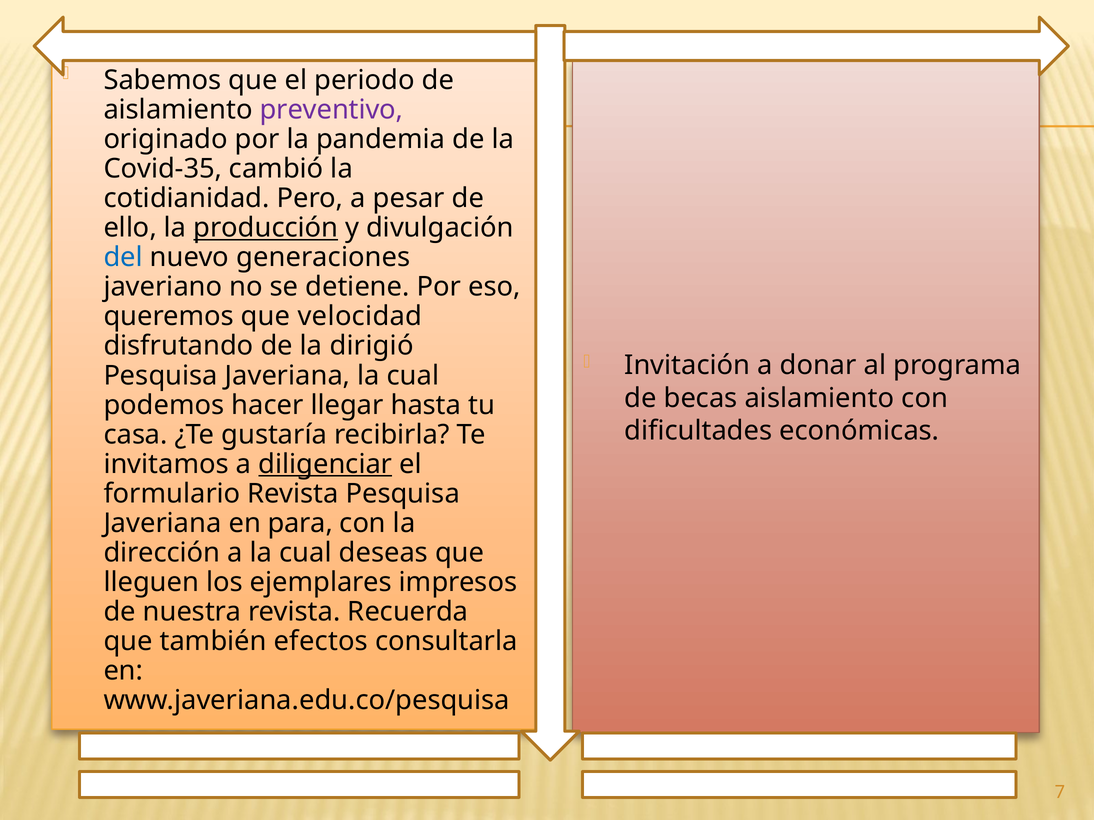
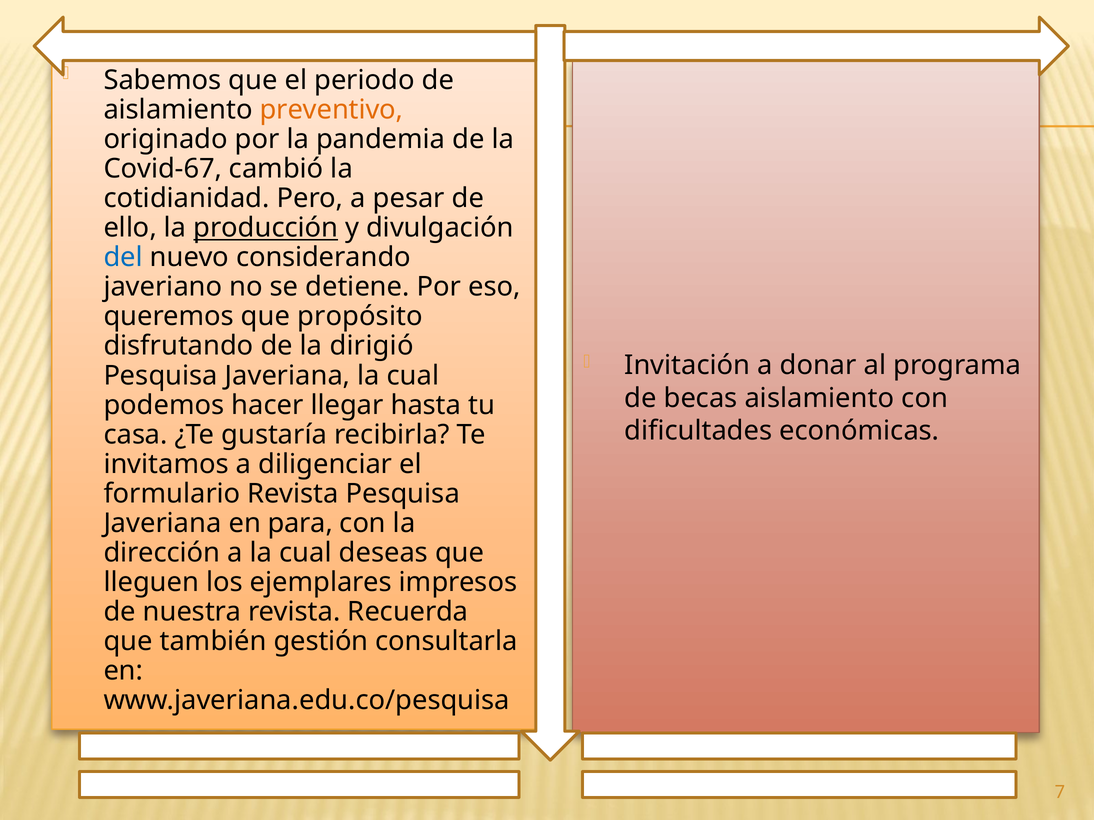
preventivo colour: purple -> orange (331, 110)
Covid-35: Covid-35 -> Covid-67 (163, 169)
generaciones: generaciones -> considerando (323, 258)
velocidad: velocidad -> propósito (360, 317)
diligenciar underline: present -> none (325, 464)
efectos: efectos -> gestión (321, 642)
